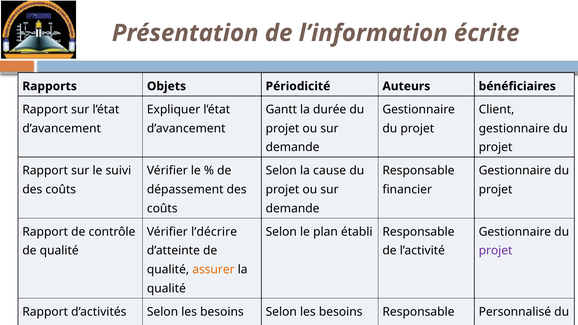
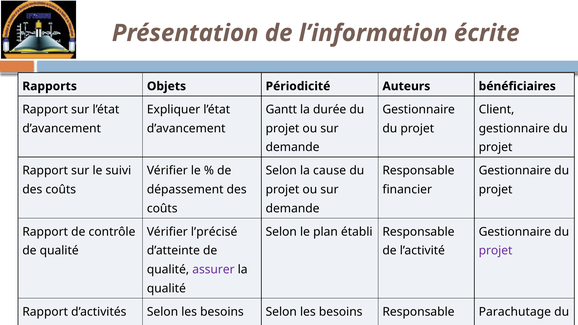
l’décrire: l’décrire -> l’précisé (214, 232)
assurer colour: orange -> purple (213, 270)
Personnalisé: Personnalisé -> Parachutage (515, 312)
